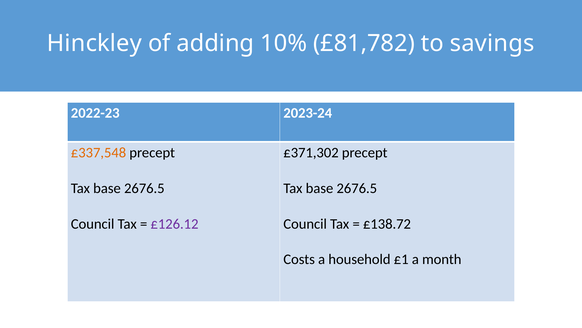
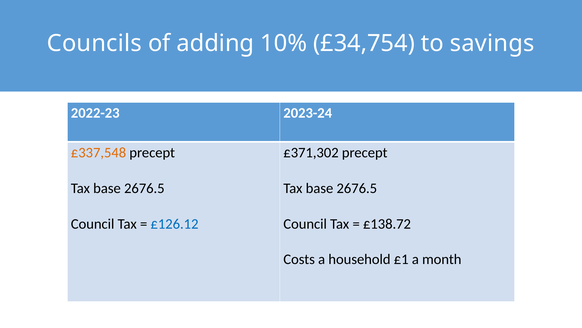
Hinckley: Hinckley -> Councils (94, 43)
£81,782: £81,782 -> £34,754 (364, 43)
£126.12 colour: purple -> blue (175, 223)
